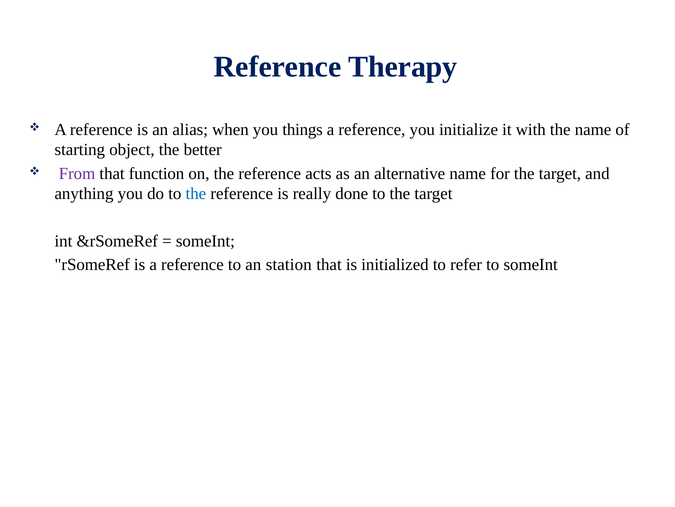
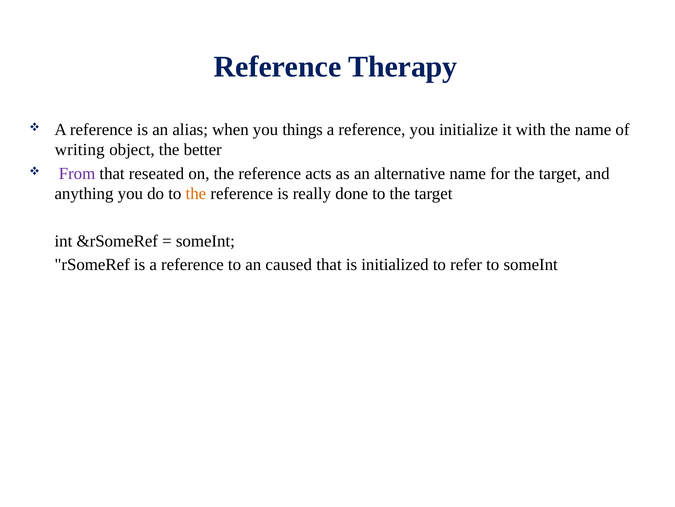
starting: starting -> writing (80, 150)
function: function -> reseated (156, 173)
the colour: blue -> orange (196, 194)
station: station -> caused (289, 264)
